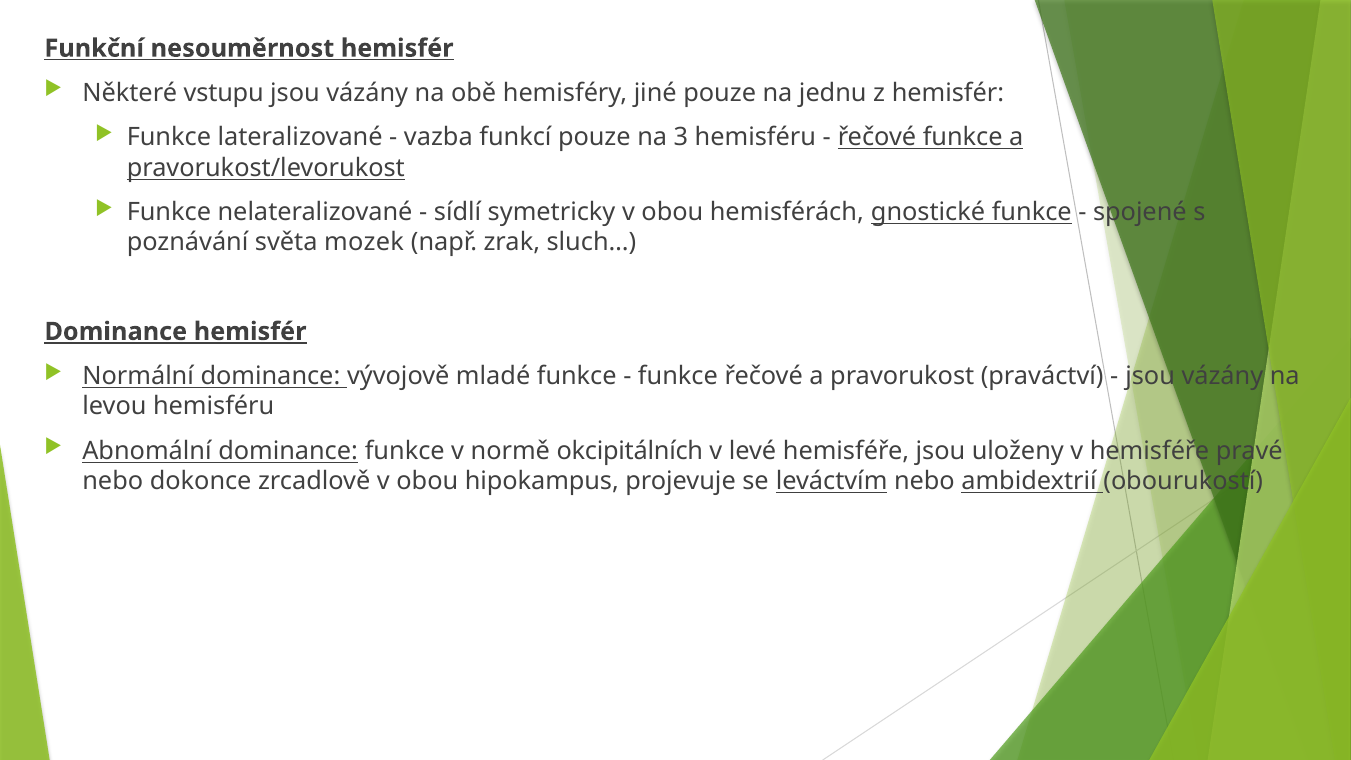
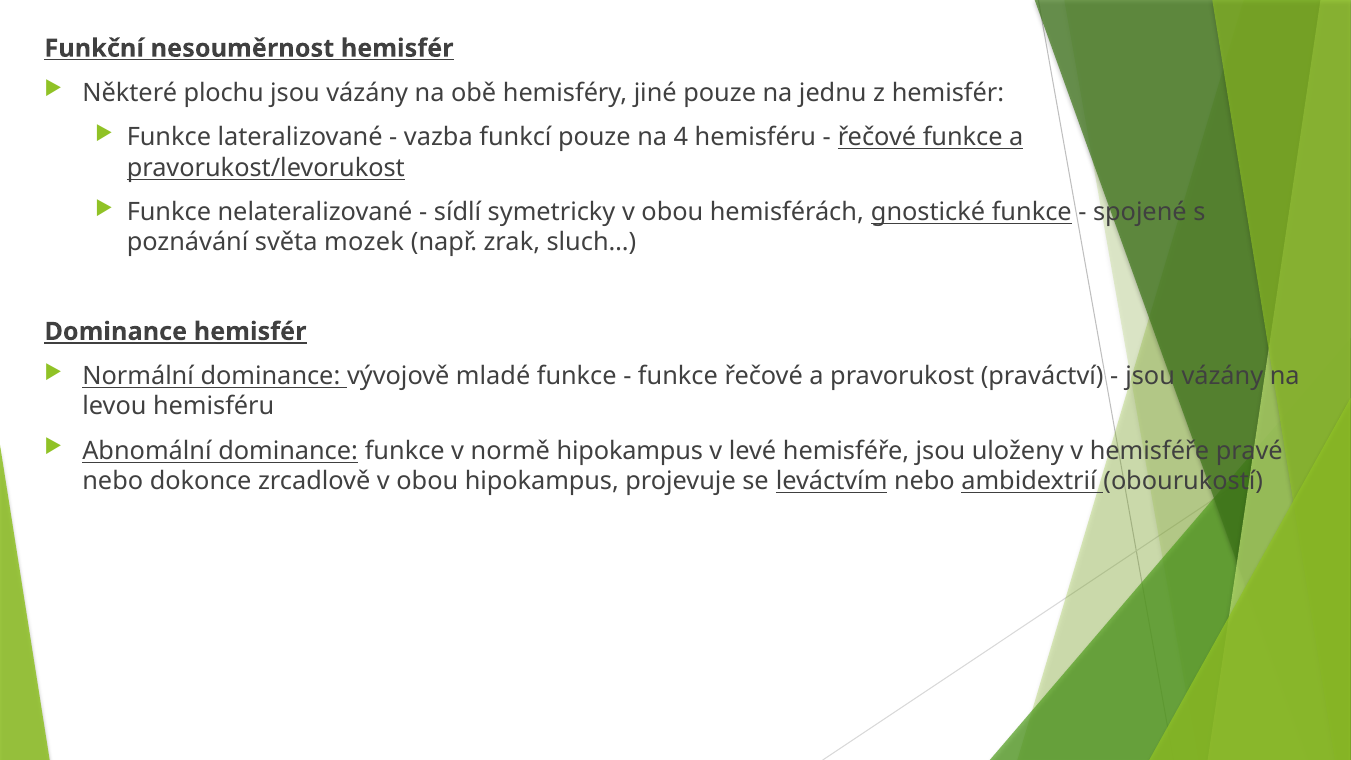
vstupu: vstupu -> plochu (224, 93)
3: 3 -> 4 (681, 137)
normě okcipitálních: okcipitálních -> hipokampus (630, 451)
